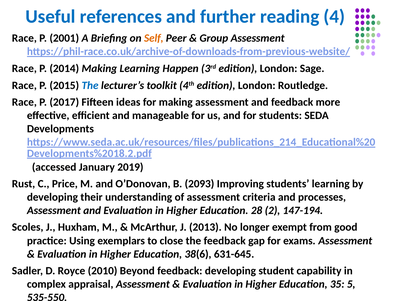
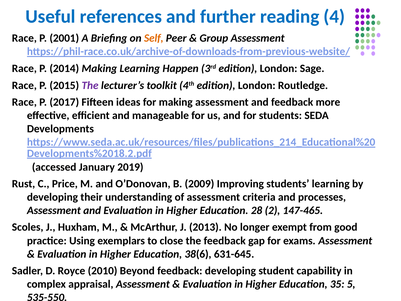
The colour: blue -> purple (90, 85)
2093: 2093 -> 2009 (199, 184)
147-194: 147-194 -> 147-465 (303, 210)
